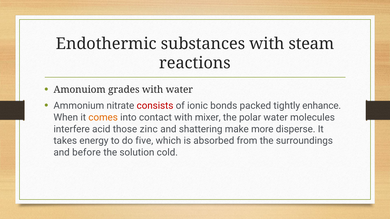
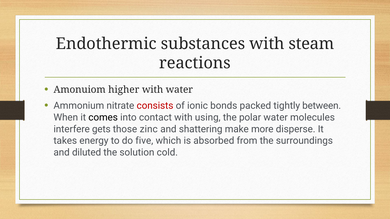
grades: grades -> higher (124, 90)
enhance: enhance -> between (322, 106)
comes colour: orange -> black (103, 118)
mixer: mixer -> using (208, 118)
acid: acid -> gets (101, 129)
before: before -> diluted (87, 153)
